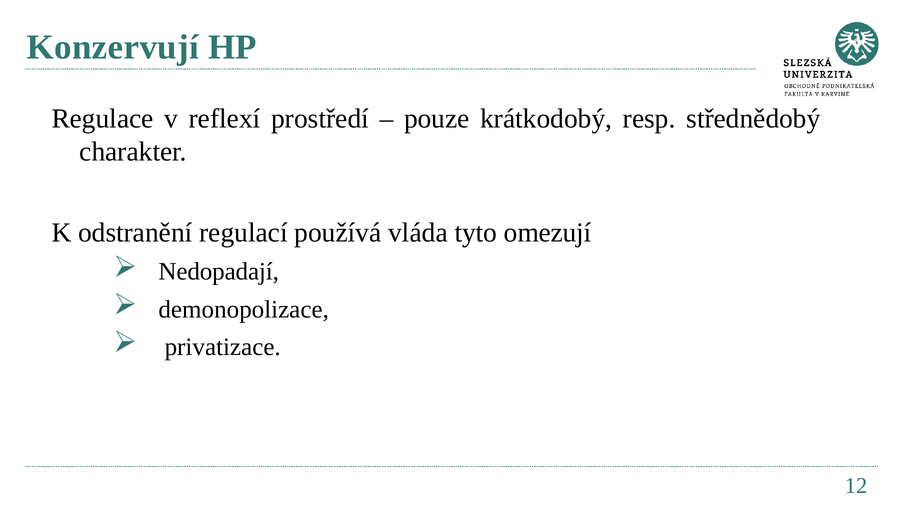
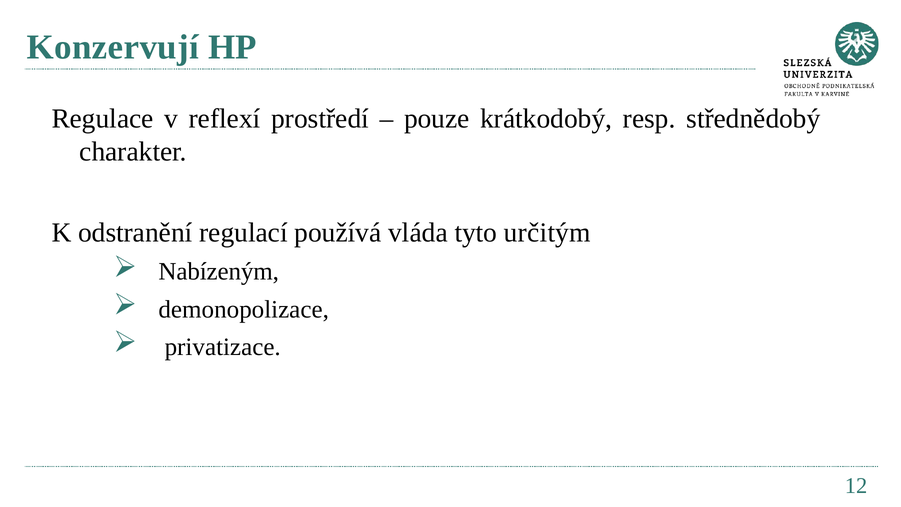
omezují: omezují -> určitým (547, 233)
Nedopadají: Nedopadají -> Nabízeným (219, 272)
